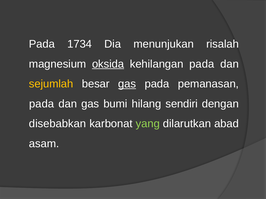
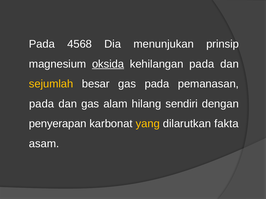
1734: 1734 -> 4568 (80, 44)
risalah: risalah -> prinsip (223, 44)
gas underline: present -> none (127, 84)
bumi: bumi -> alam (115, 104)
disebabkan: disebabkan -> penyerapan (58, 124)
yang colour: light green -> yellow (148, 124)
abad: abad -> fakta (226, 124)
